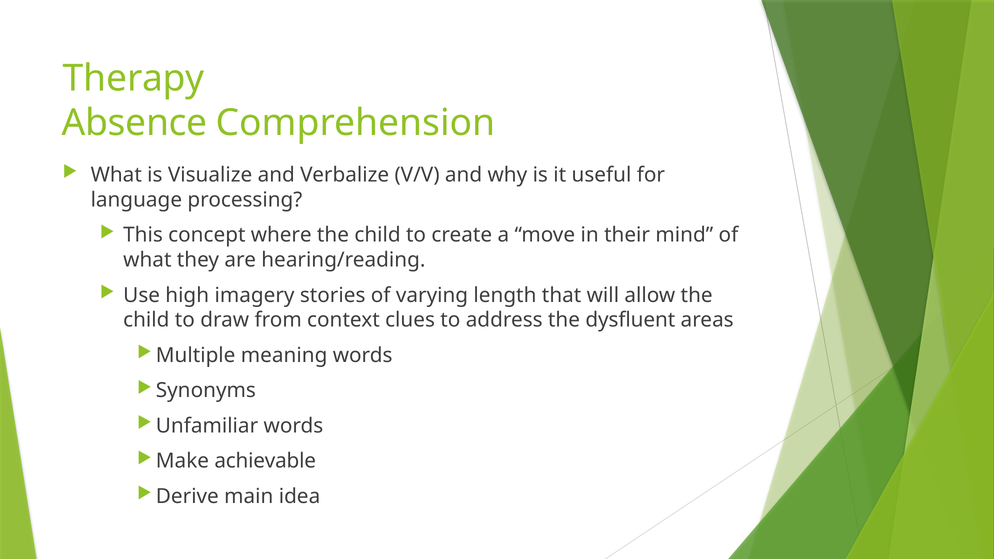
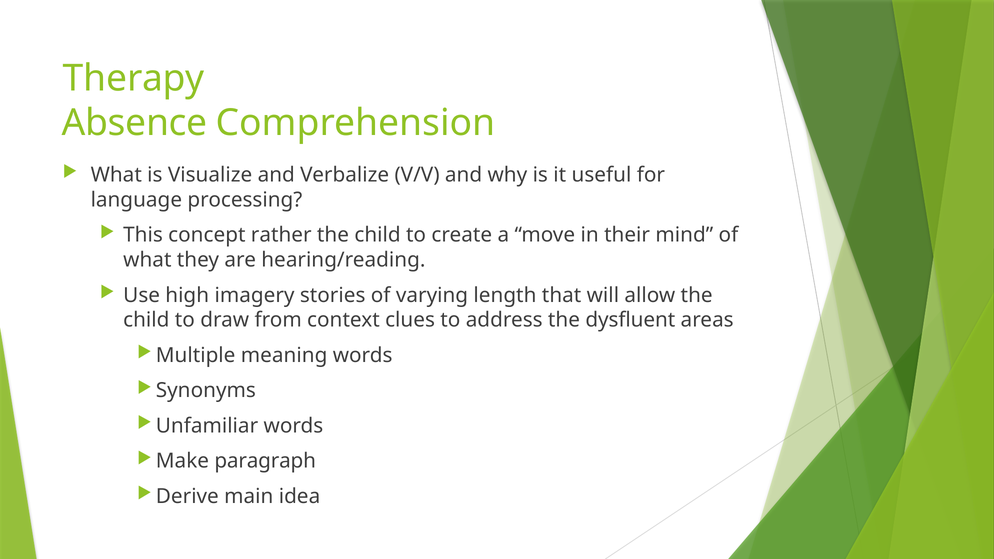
where: where -> rather (281, 235)
achievable: achievable -> paragraph (265, 461)
